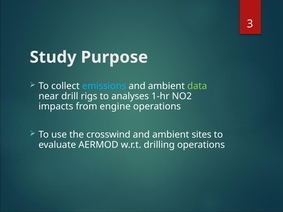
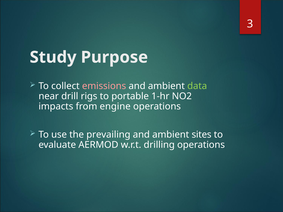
emissions colour: light blue -> pink (104, 86)
analyses: analyses -> portable (130, 96)
crosswind: crosswind -> prevailing (108, 135)
